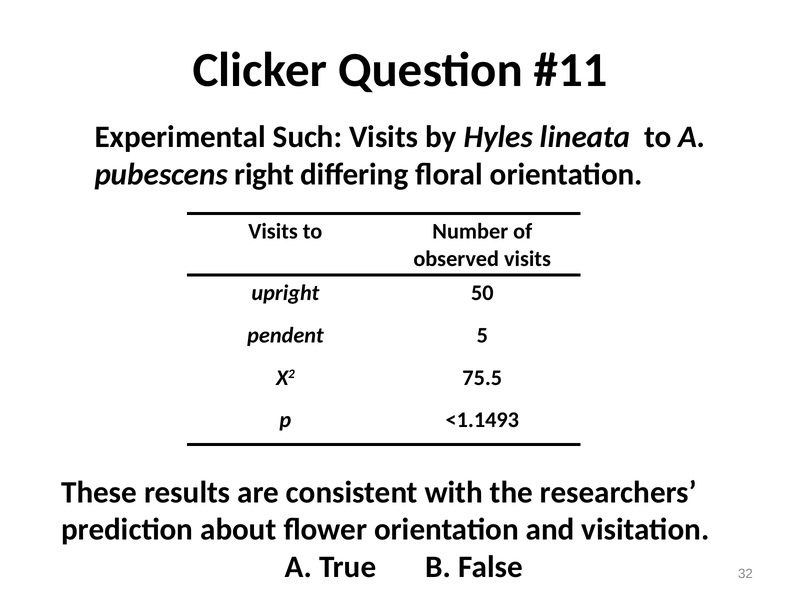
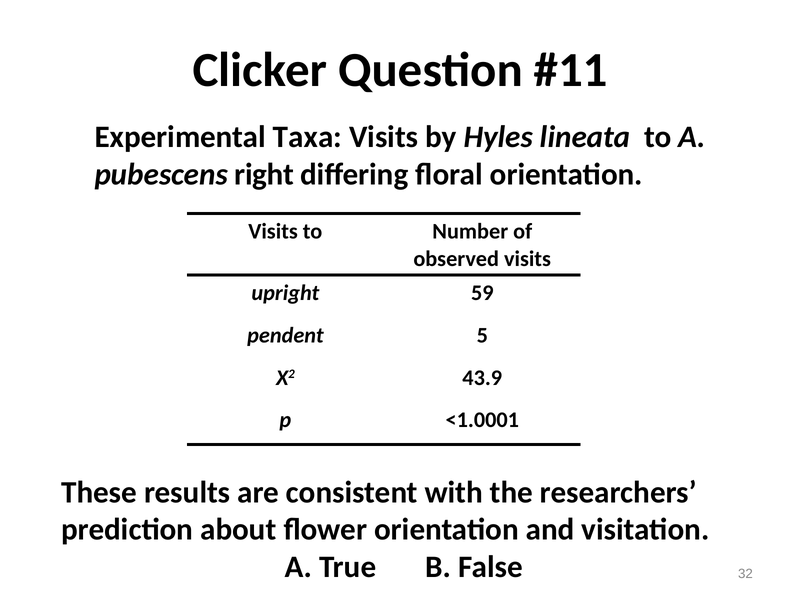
Such: Such -> Taxa (307, 137)
50: 50 -> 59 (482, 293)
75.5: 75.5 -> 43.9 (482, 378)
<1.1493: <1.1493 -> <1.0001 (482, 420)
